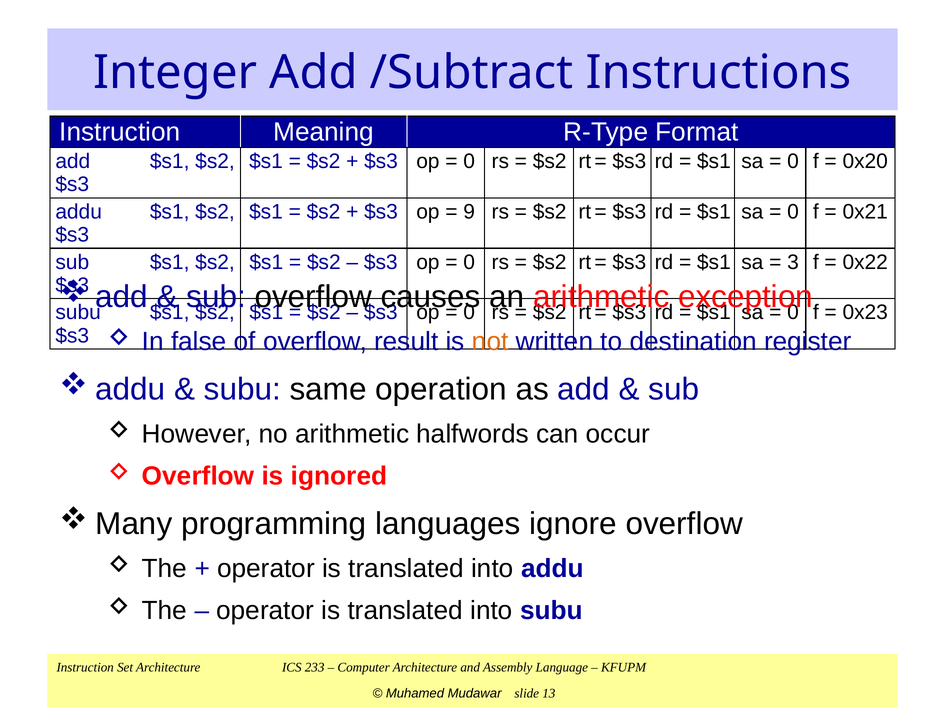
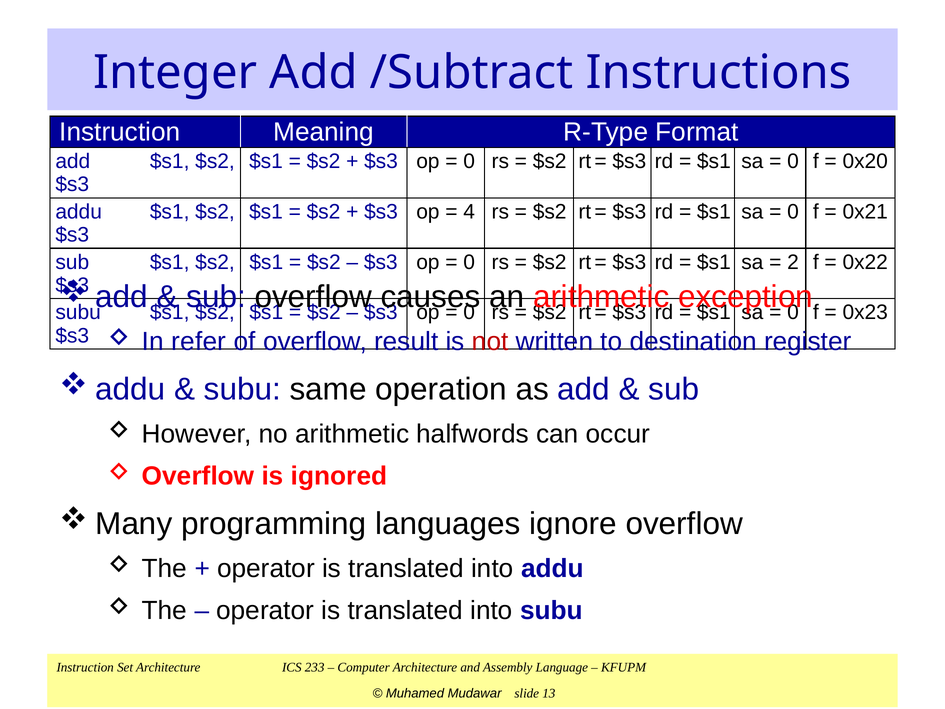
9: 9 -> 4 (469, 212)
3: 3 -> 2 (793, 262)
false: false -> refer (199, 342)
not colour: orange -> red (490, 342)
